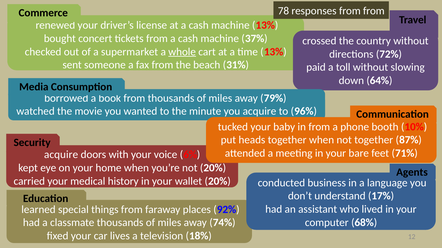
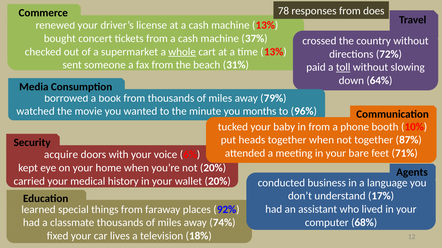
from from: from -> does (374, 11)
toll underline: none -> present (343, 68)
you acquire: acquire -> months (260, 112)
